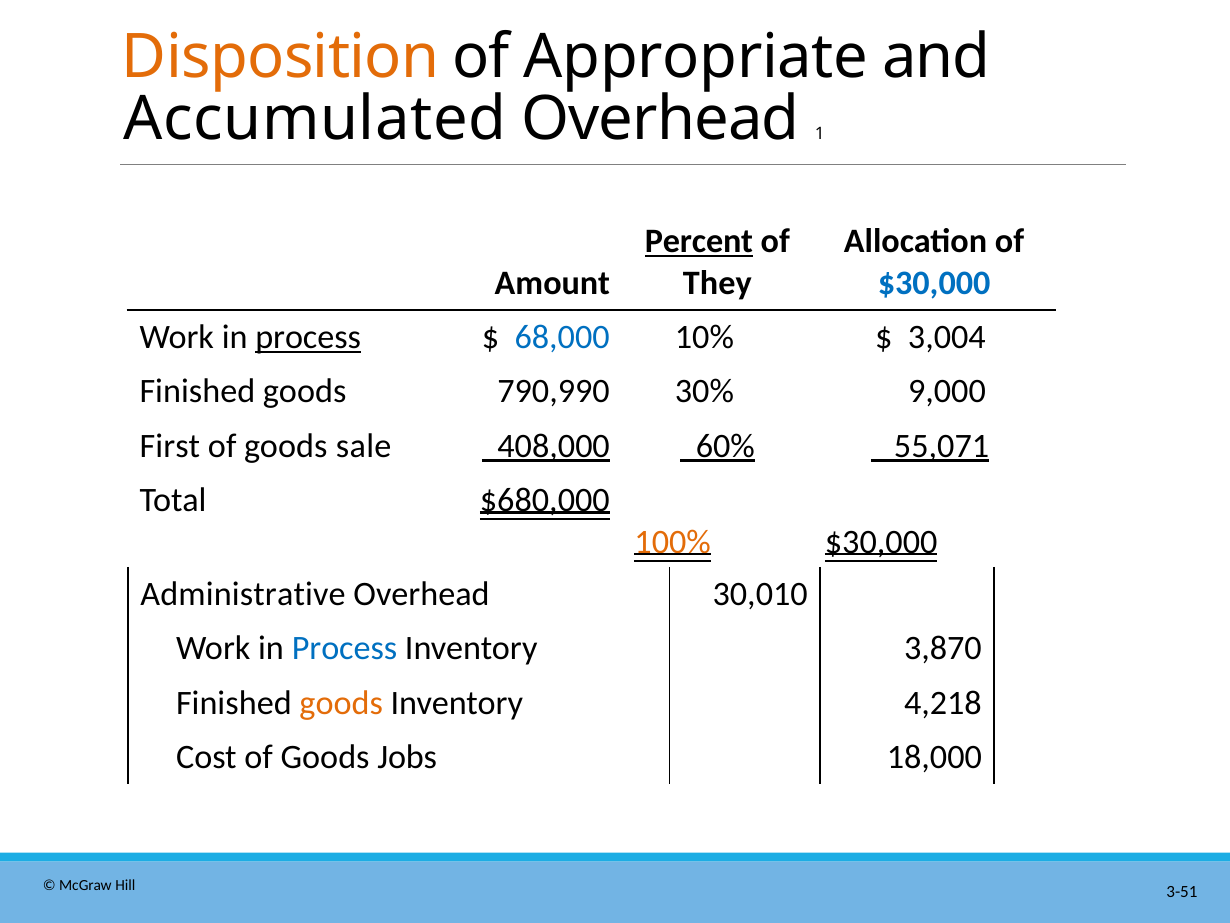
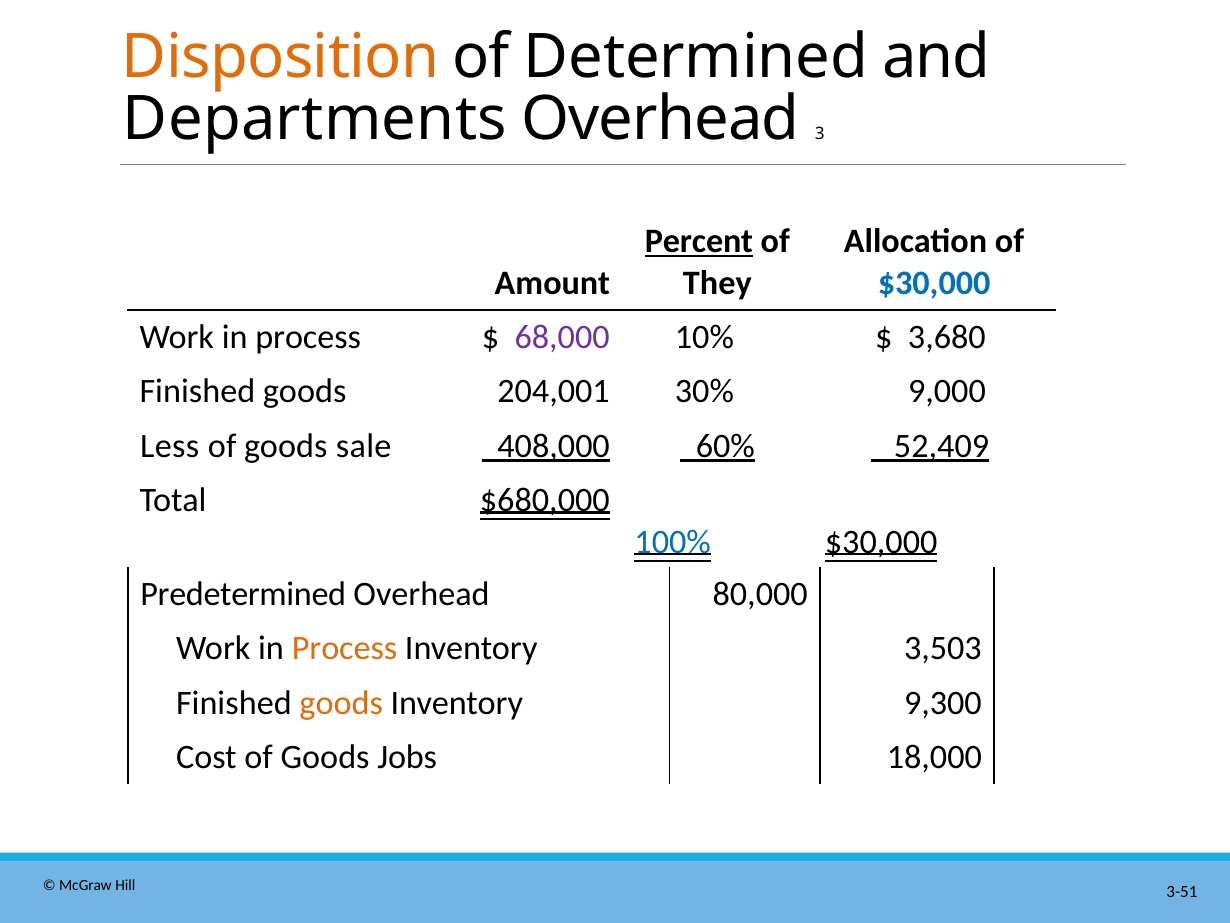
Appropriate: Appropriate -> Determined (696, 57)
Accumulated: Accumulated -> Departments (315, 119)
1: 1 -> 3 (820, 134)
process underline: present -> none (308, 337)
68,000 colour: blue -> purple (562, 337)
3,004: 3,004 -> 3,680 (947, 337)
790,990: 790,990 -> 204,001 (554, 391)
First: First -> Less (170, 446)
55,071: 55,071 -> 52,409 (942, 446)
100% colour: orange -> blue (673, 542)
Administrative: Administrative -> Predetermined (243, 594)
30,010: 30,010 -> 80,000 (760, 594)
Process colour: blue -> orange (345, 648)
3,870: 3,870 -> 3,503 (943, 648)
4,218: 4,218 -> 9,300 (943, 703)
